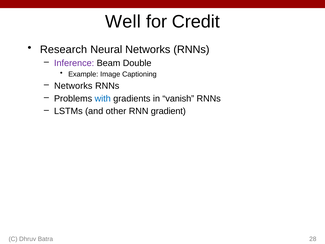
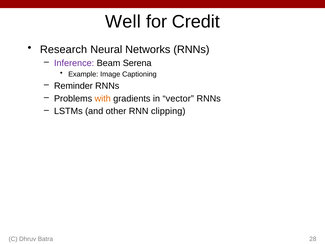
Double: Double -> Serena (137, 63)
Networks: Networks -> Reminder (73, 86)
with colour: blue -> orange (103, 98)
vanish: vanish -> vector (178, 98)
gradient: gradient -> clipping (168, 111)
